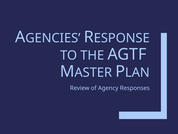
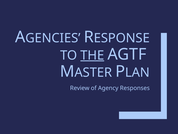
THE underline: none -> present (92, 55)
